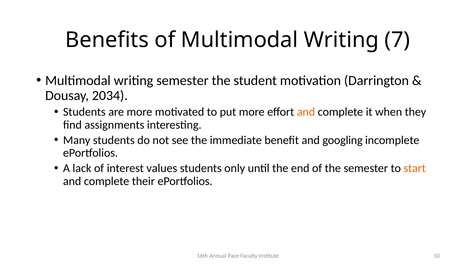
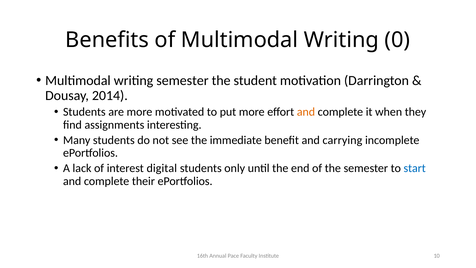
7: 7 -> 0 (397, 40)
2034: 2034 -> 2014 (110, 95)
googling: googling -> carrying (342, 140)
values: values -> digital (162, 168)
start colour: orange -> blue (415, 168)
